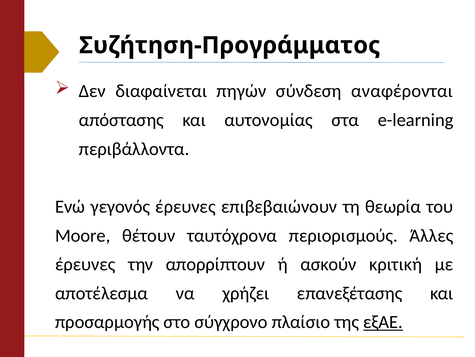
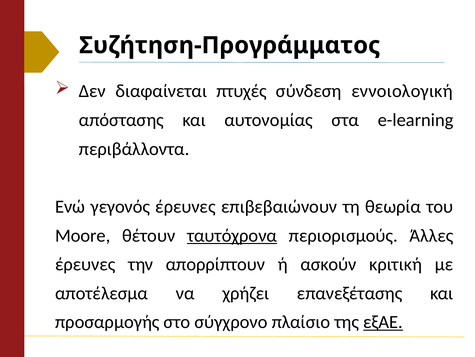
πηγών: πηγών -> πτυχές (242, 91)
αναφέρονται: αναφέρονται -> εννοιολογική (402, 91)
ταυτόχρονα underline: none -> present (232, 235)
